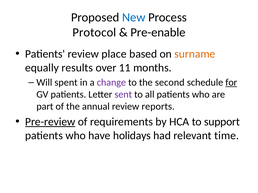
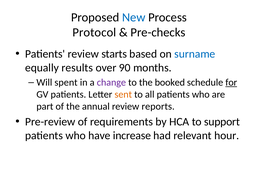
Pre-enable: Pre-enable -> Pre-checks (158, 32)
place: place -> starts (114, 54)
surname colour: orange -> blue (195, 54)
11: 11 -> 90 (125, 68)
second: second -> booked (170, 83)
sent colour: purple -> orange (123, 95)
Pre-review underline: present -> none (50, 122)
holidays: holidays -> increase (132, 136)
time: time -> hour (227, 136)
